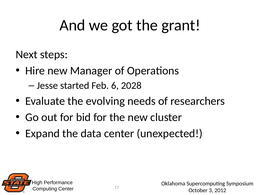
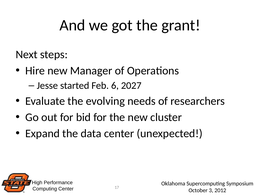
2028: 2028 -> 2027 (131, 86)
